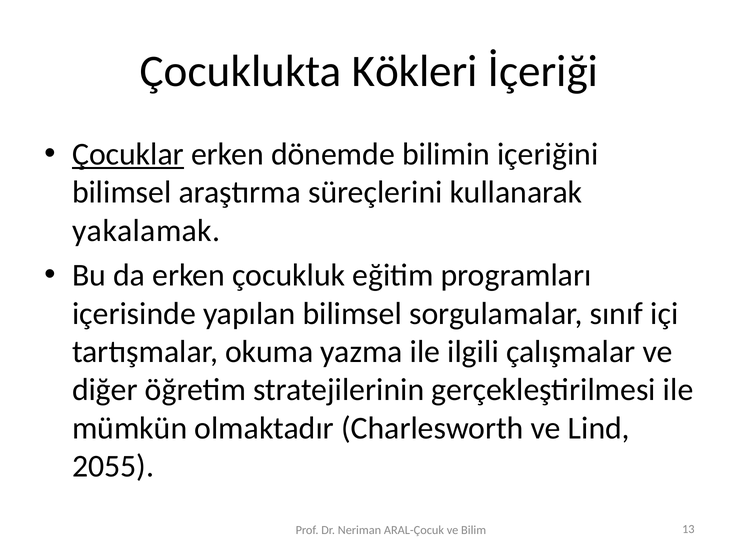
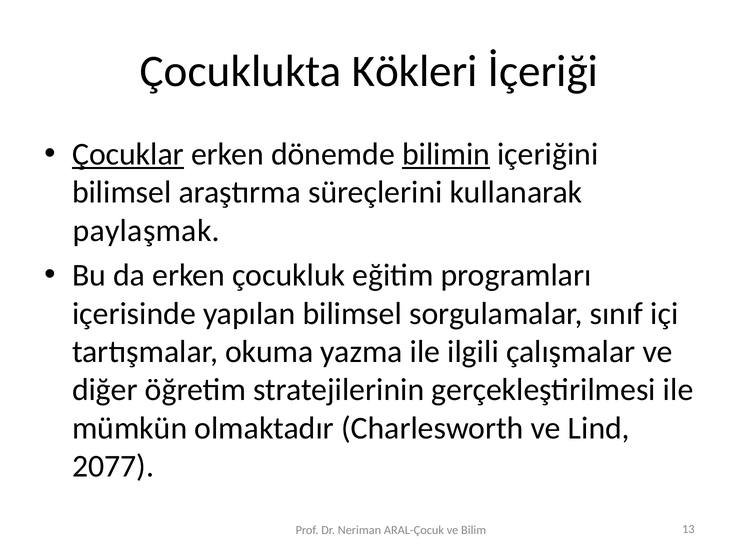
bilimin underline: none -> present (446, 154)
yakalamak: yakalamak -> paylaşmak (146, 231)
2055: 2055 -> 2077 (113, 467)
